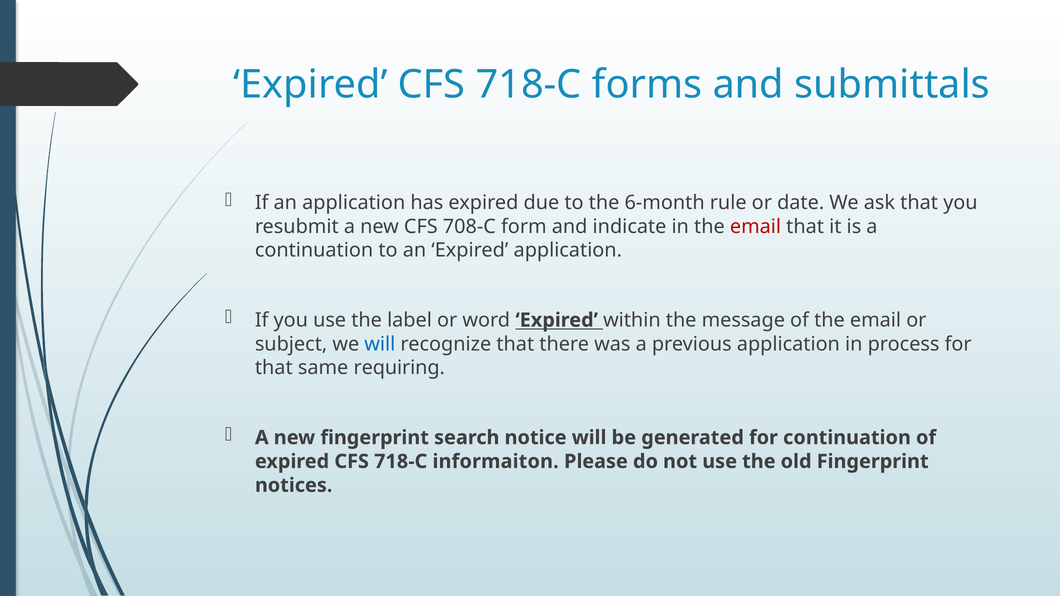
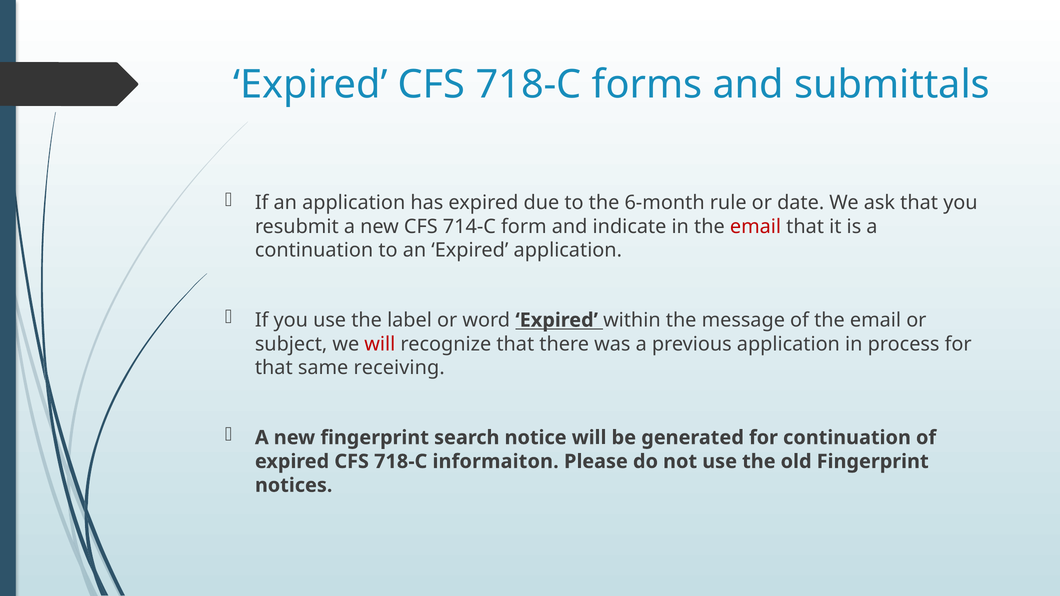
708-C: 708-C -> 714-C (469, 227)
will colour: blue -> red (380, 344)
requiring: requiring -> receiving (399, 368)
